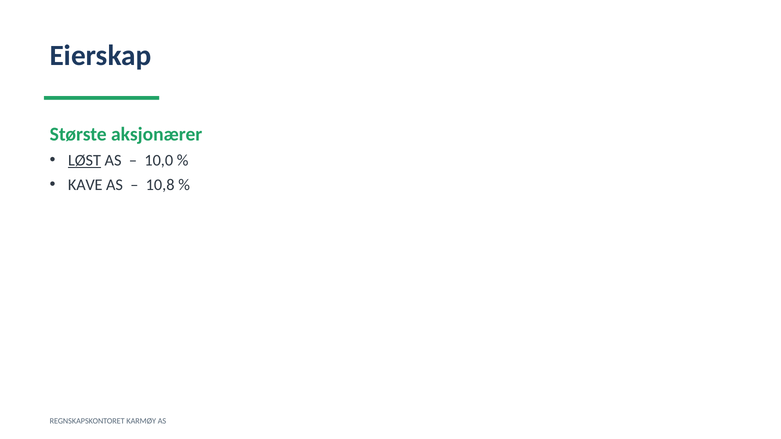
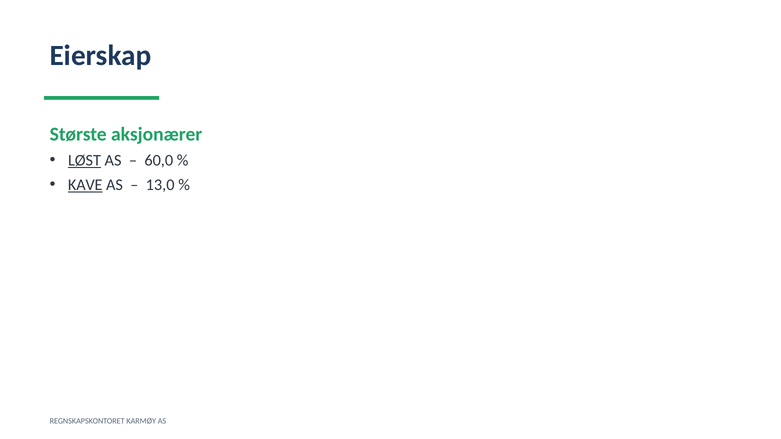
10,0: 10,0 -> 60,0 (159, 161)
KAVE underline: none -> present (85, 185)
10,8: 10,8 -> 13,0 (160, 185)
